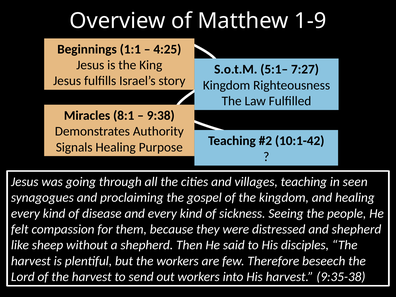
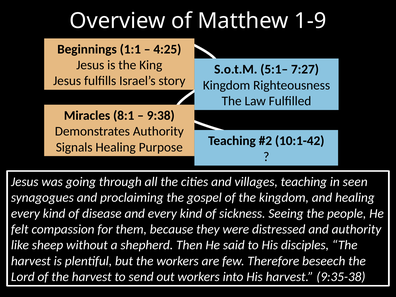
and shepherd: shepherd -> authority (357, 229)
